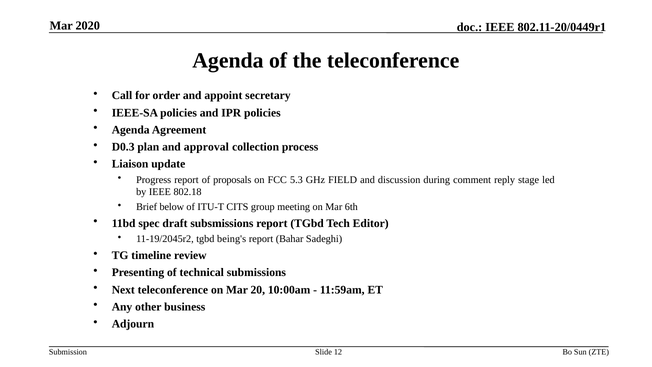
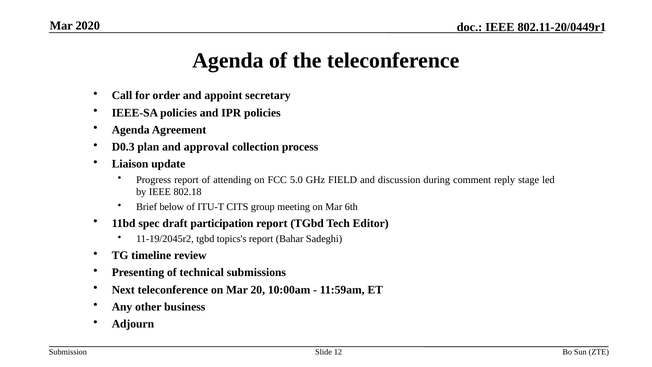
proposals: proposals -> attending (232, 180)
5.3: 5.3 -> 5.0 (296, 180)
subsmissions: subsmissions -> participation (222, 223)
being's: being's -> topics's (232, 239)
